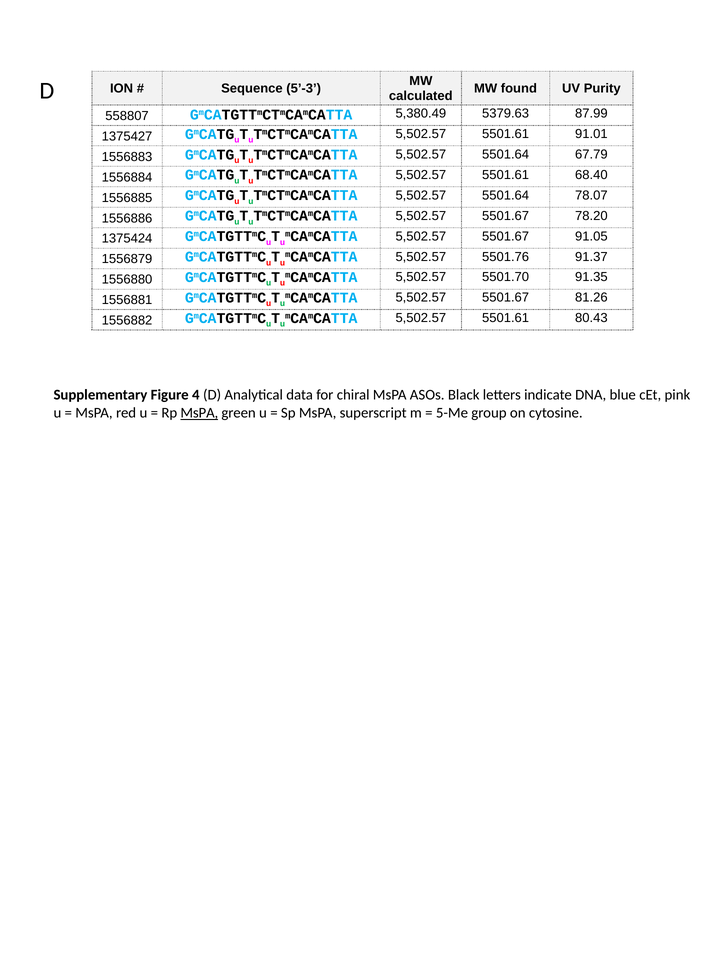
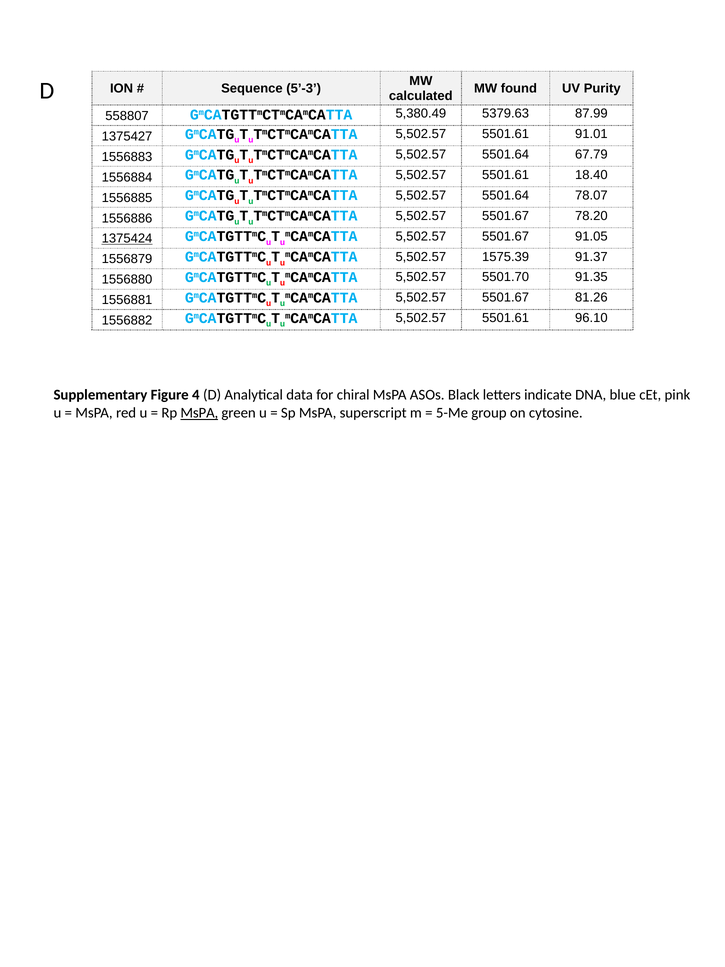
68.40: 68.40 -> 18.40 (591, 175)
1375424 underline: none -> present (127, 239)
5501.76: 5501.76 -> 1575.39 (506, 257)
80.43: 80.43 -> 96.10 (591, 318)
